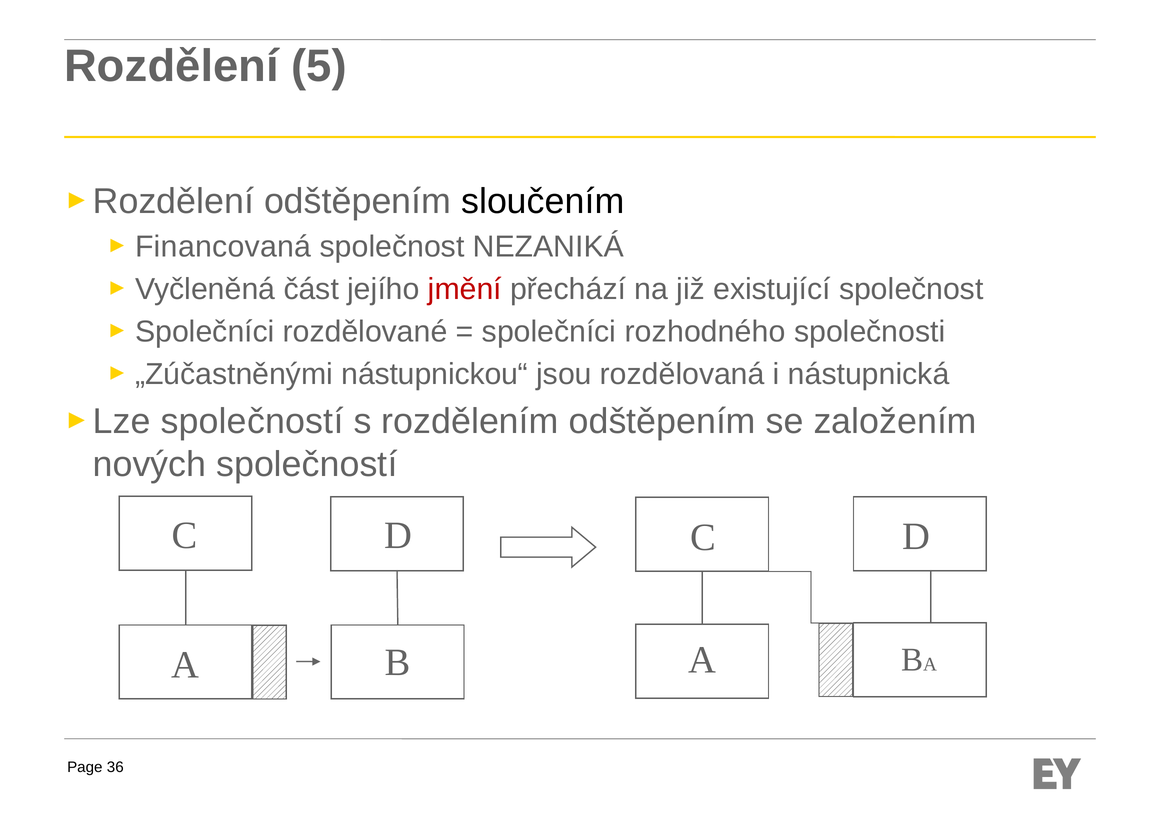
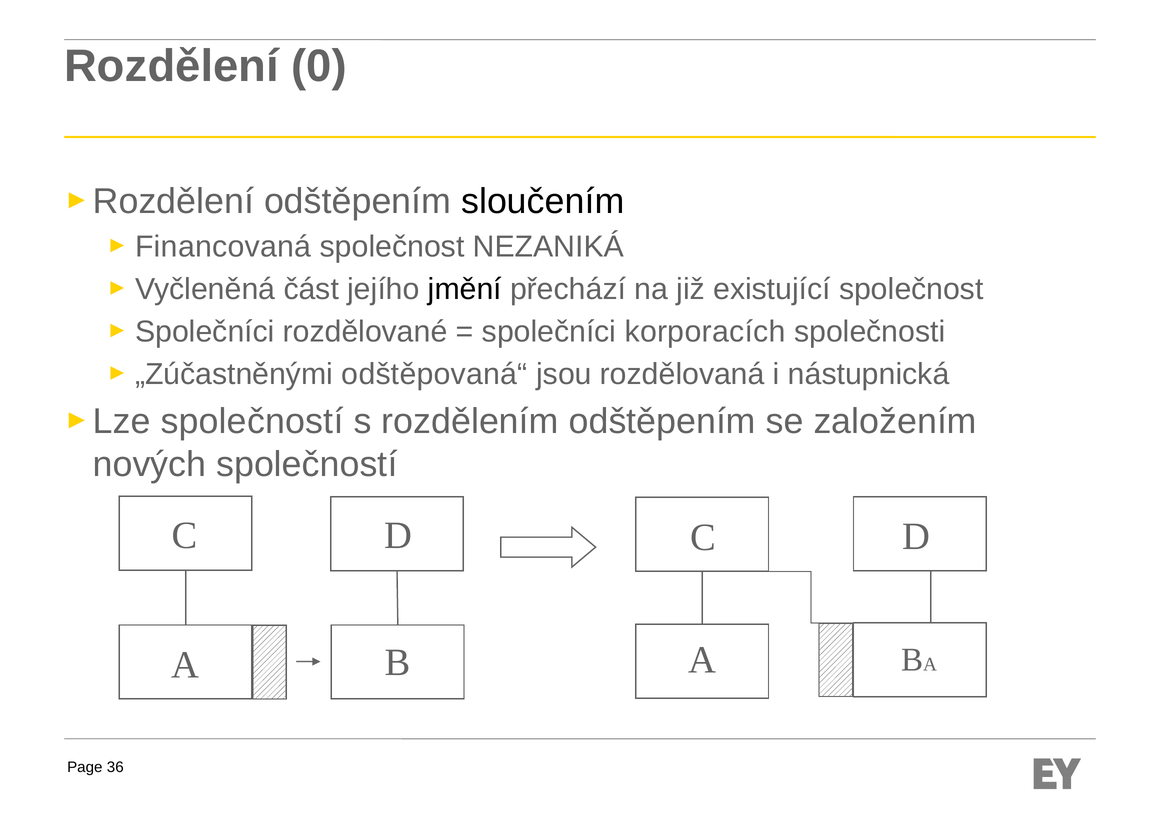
5: 5 -> 0 (319, 66)
jmění colour: red -> black (465, 289)
rozhodného: rozhodného -> korporacích (705, 331)
nástupnickou“: nástupnickou“ -> odštěpovaná“ (435, 374)
